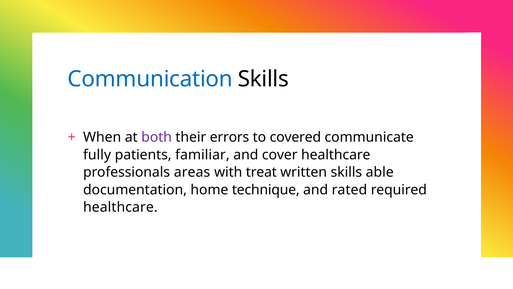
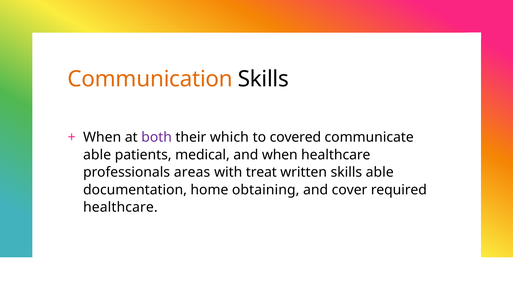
Communication colour: blue -> orange (150, 79)
errors: errors -> which (229, 137)
fully: fully -> able (97, 155)
familiar: familiar -> medical (203, 155)
and cover: cover -> when (280, 155)
technique: technique -> obtaining (266, 190)
rated: rated -> cover (350, 190)
